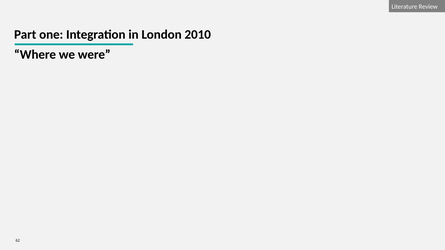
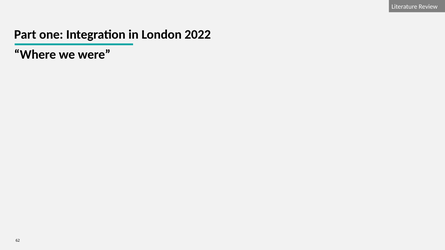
2010: 2010 -> 2022 (198, 35)
